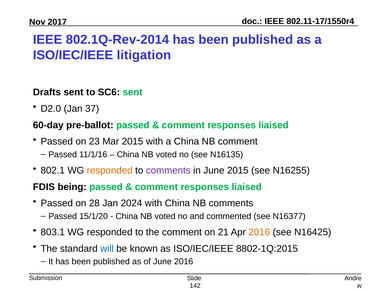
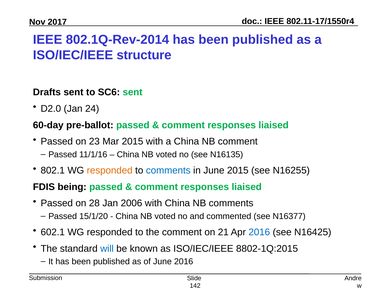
litigation: litigation -> structure (144, 55)
37: 37 -> 24 (92, 109)
comments colour: purple -> blue (168, 171)
2024: 2024 -> 2006 (131, 203)
803.1: 803.1 -> 602.1 (53, 232)
2016 colour: orange -> blue (259, 232)
